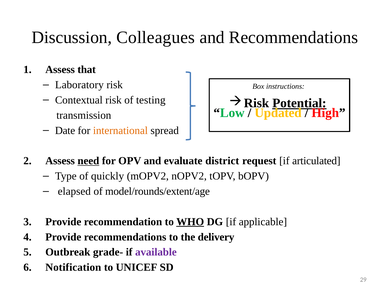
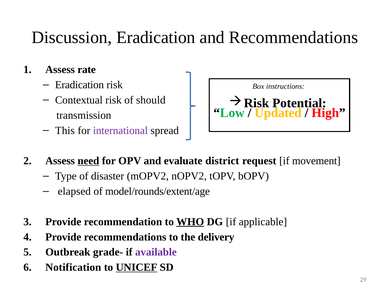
Discussion Colleagues: Colleagues -> Eradication (156, 37)
that: that -> rate (87, 69)
Laboratory: Laboratory -> Eradication (80, 85)
testing: testing -> should (151, 100)
Potential underline: present -> none (299, 103)
Date: Date -> This (65, 130)
international colour: orange -> purple (120, 130)
articulated: articulated -> movement (316, 161)
quickly: quickly -> disaster (108, 176)
UNICEF underline: none -> present (137, 267)
